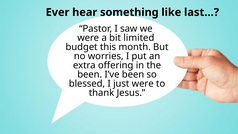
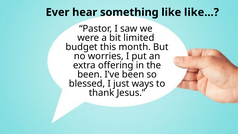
last…: last… -> like… (202, 12)
just were: were -> ways (143, 83)
